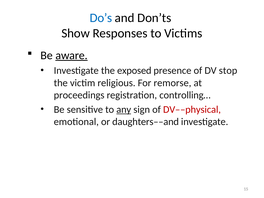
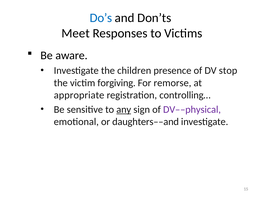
Show: Show -> Meet (76, 33)
aware underline: present -> none (72, 55)
exposed: exposed -> children (134, 71)
religious: religious -> forgiving (117, 83)
proceedings: proceedings -> appropriate (79, 95)
DV––physical colour: red -> purple (192, 109)
